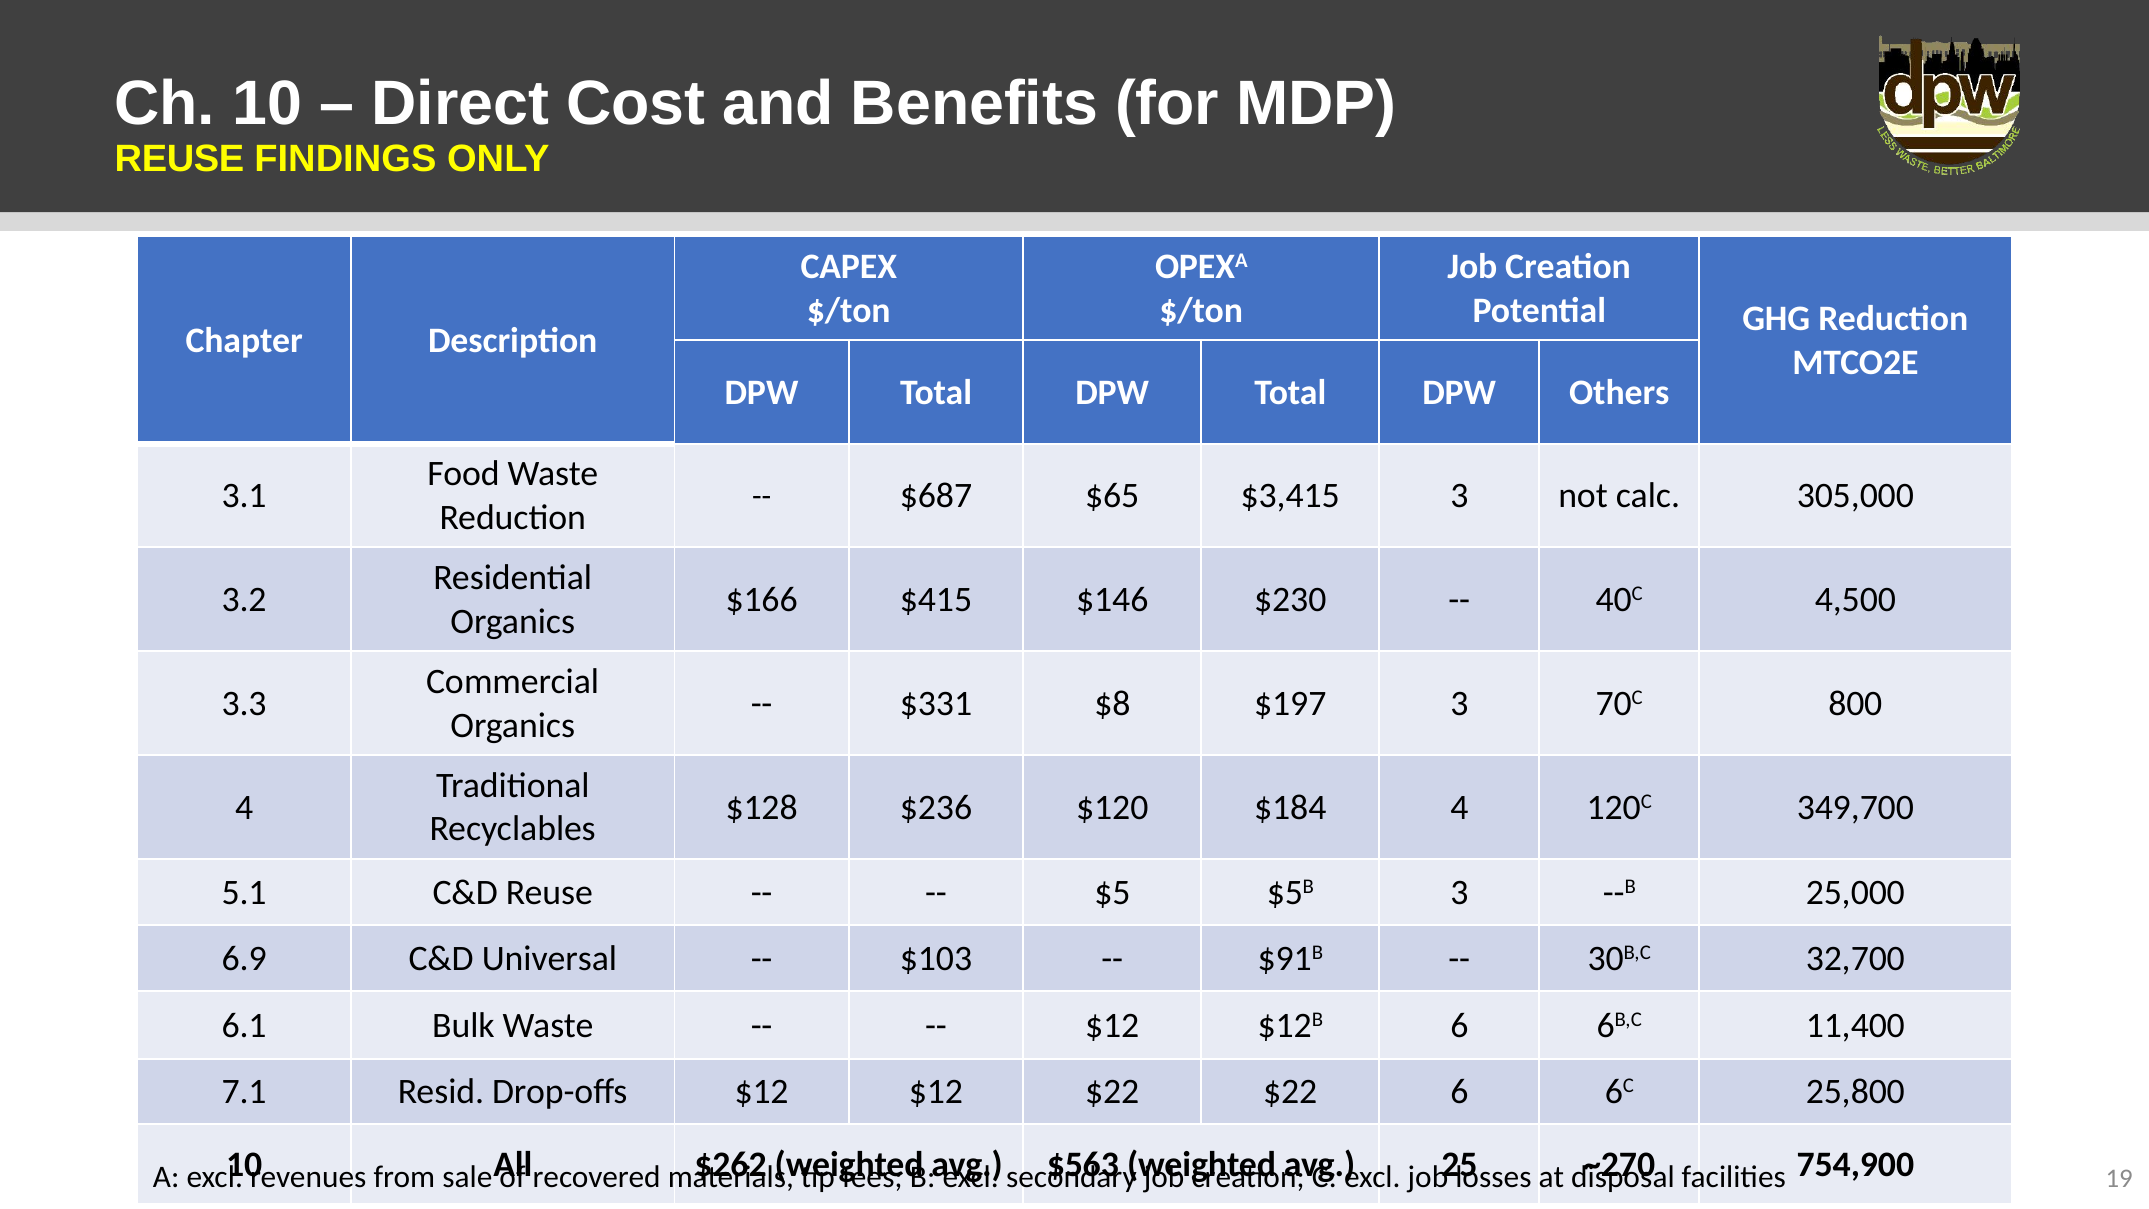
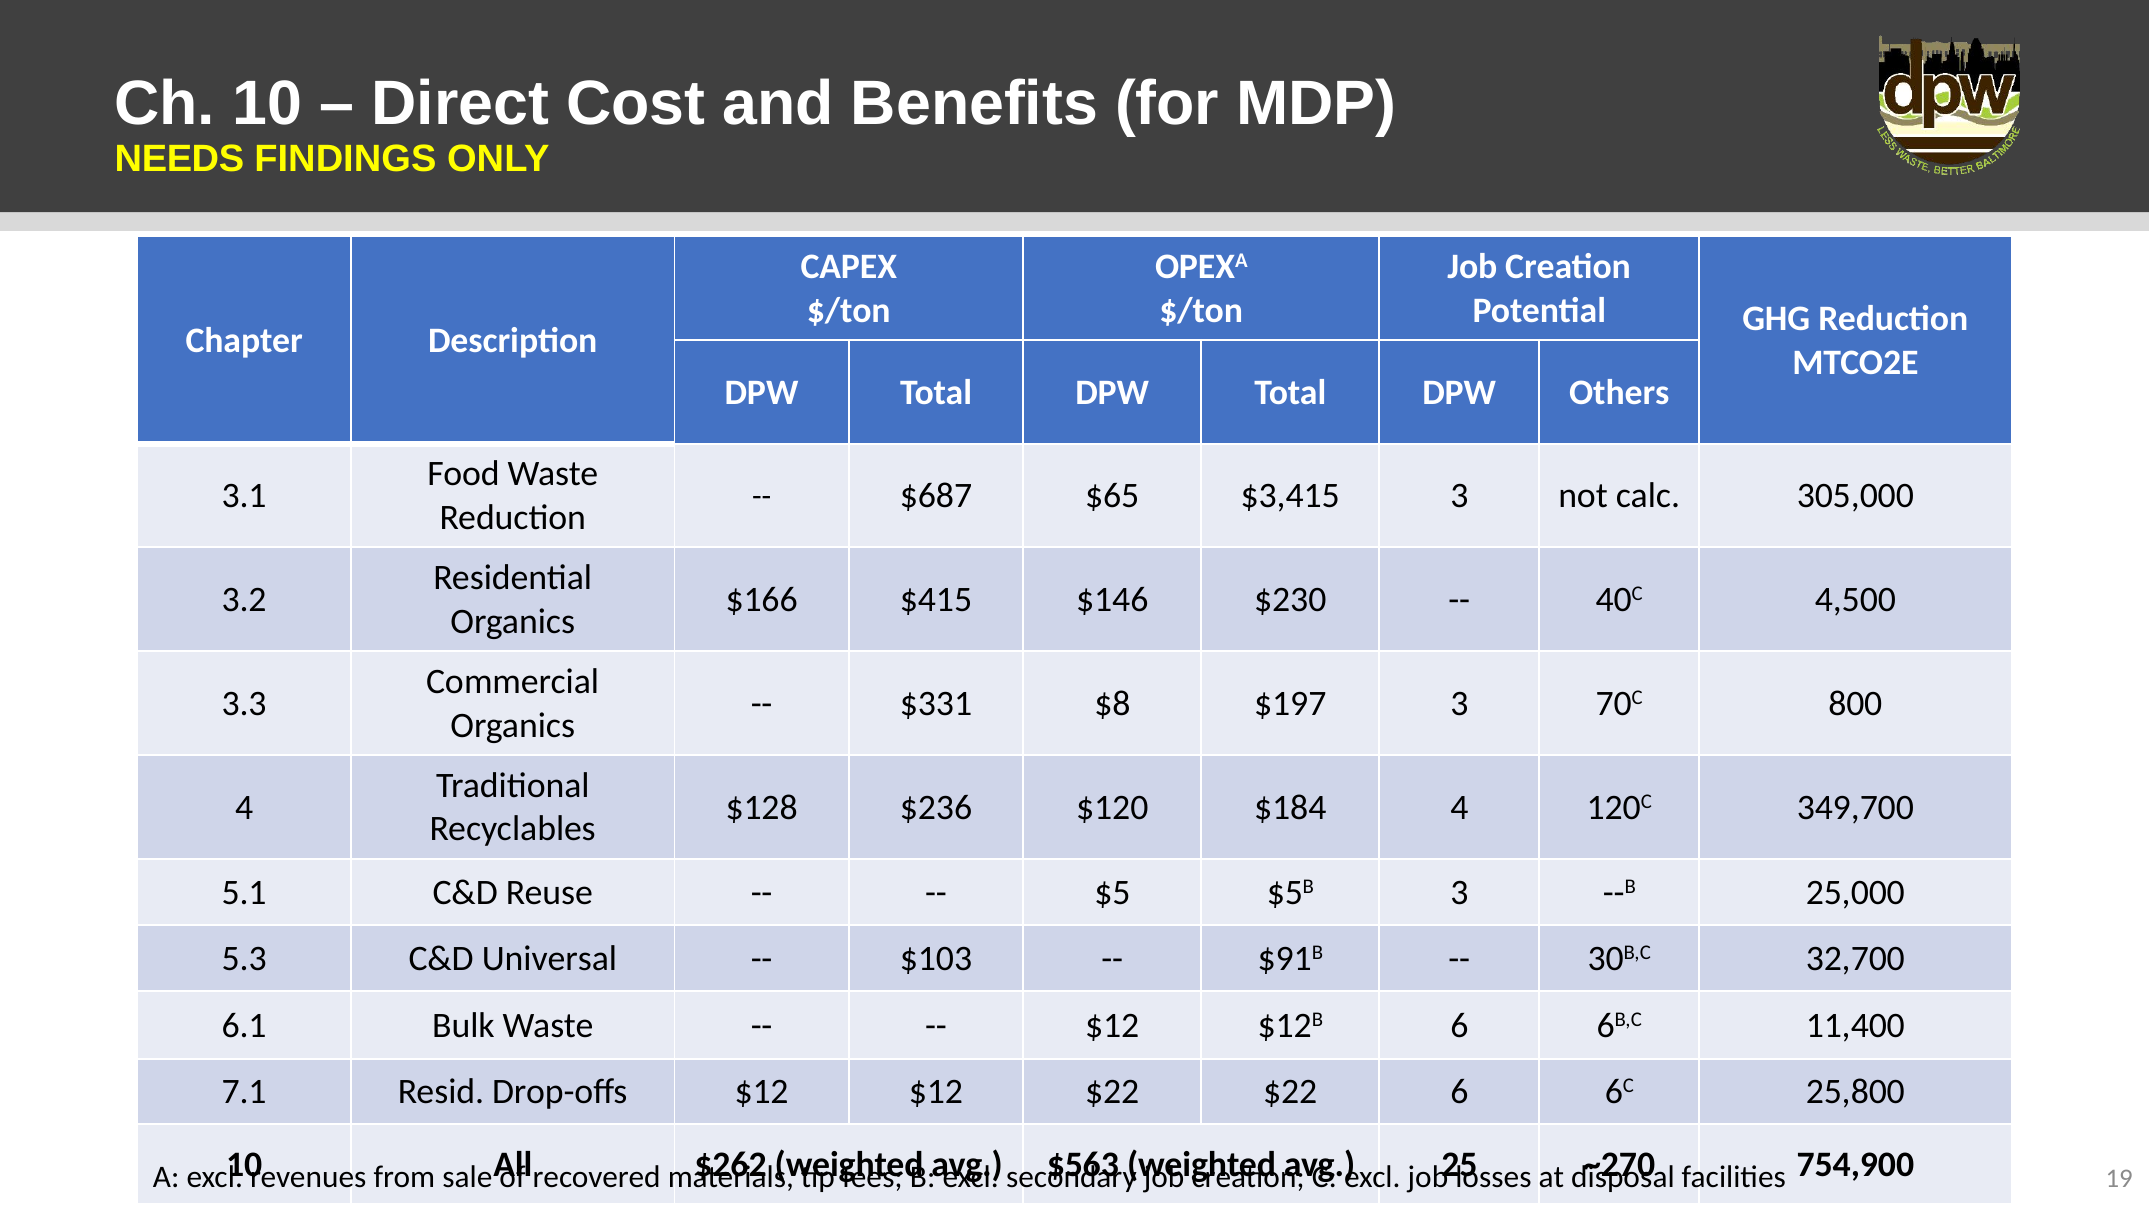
REUSE: REUSE -> NEEDS (179, 159)
6.9: 6.9 -> 5.3 (244, 959)
